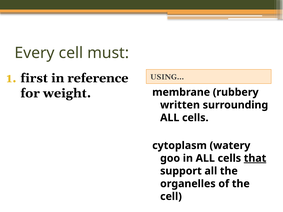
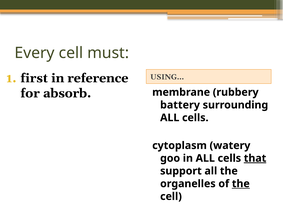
weight: weight -> absorb (67, 93)
written: written -> battery (180, 105)
the underline: none -> present (241, 184)
